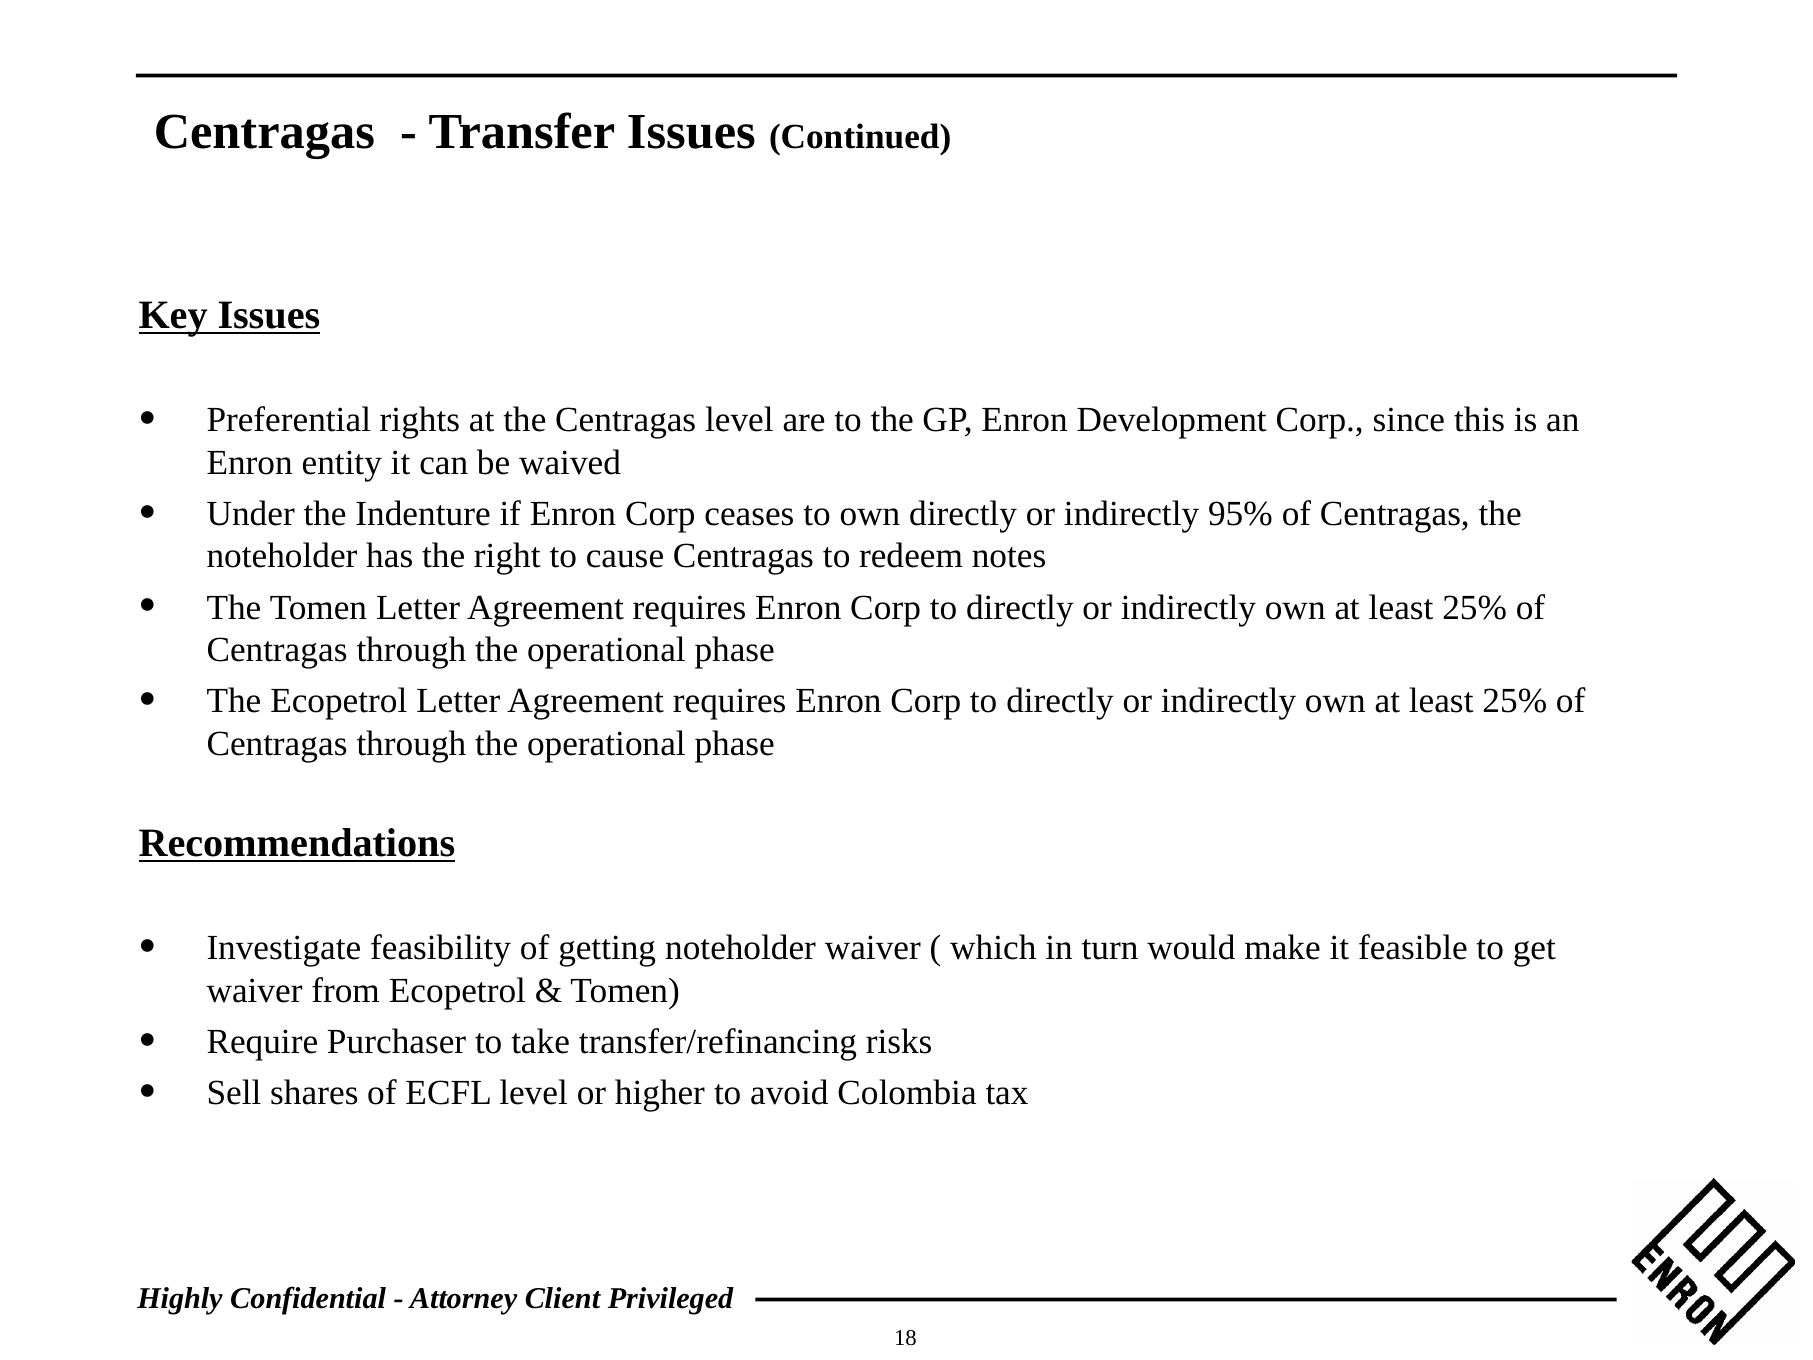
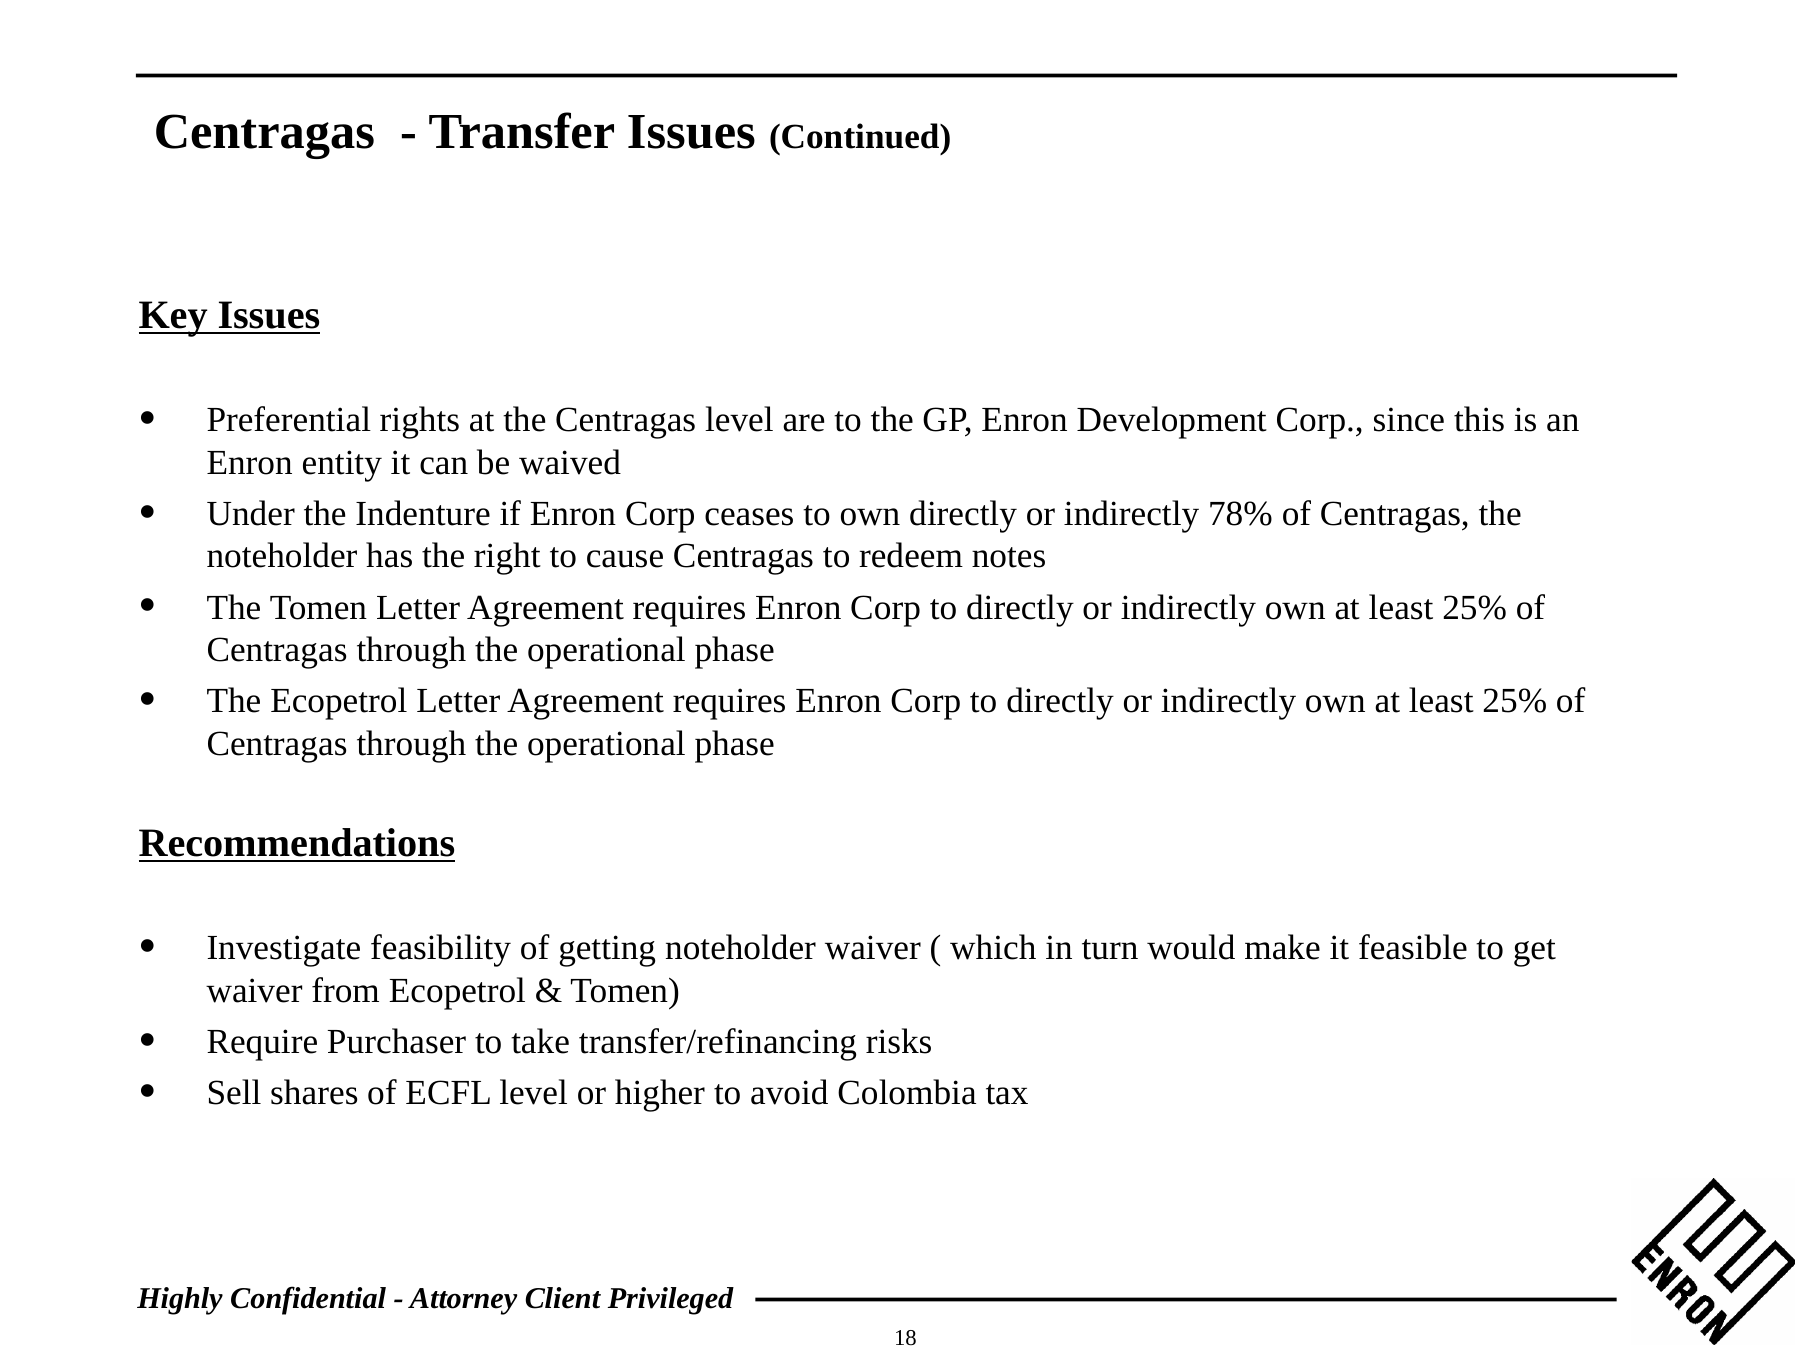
95%: 95% -> 78% (1240, 514)
